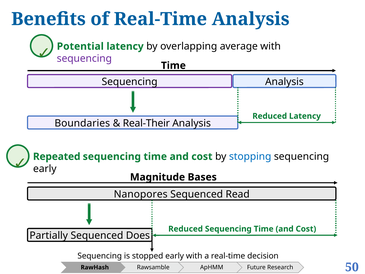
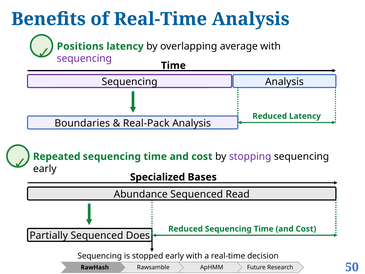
Potential: Potential -> Positions (80, 46)
Real-Their: Real-Their -> Real-Pack (146, 123)
stopping colour: blue -> purple (250, 156)
Magnitude: Magnitude -> Specialized (158, 177)
Nanopores: Nanopores -> Abundance (141, 194)
